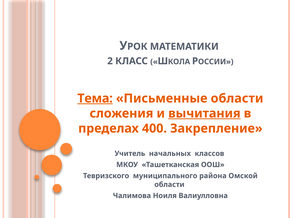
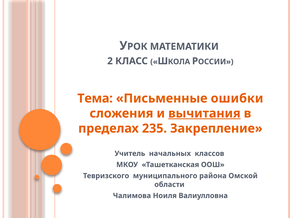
Тема underline: present -> none (95, 98)
Письменные области: области -> ошибки (237, 98)
400: 400 -> 235 (154, 128)
